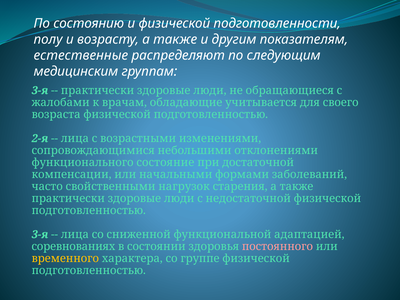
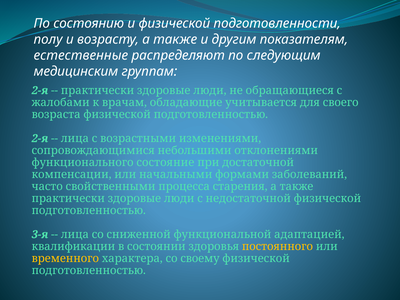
3-я: 3-я -> 2-я (40, 90)
нагрузок: нагрузок -> процесса (184, 186)
соревнованиях: соревнованиях -> квалификации (73, 246)
постоянного colour: pink -> yellow (277, 246)
группе: группе -> своему (200, 258)
